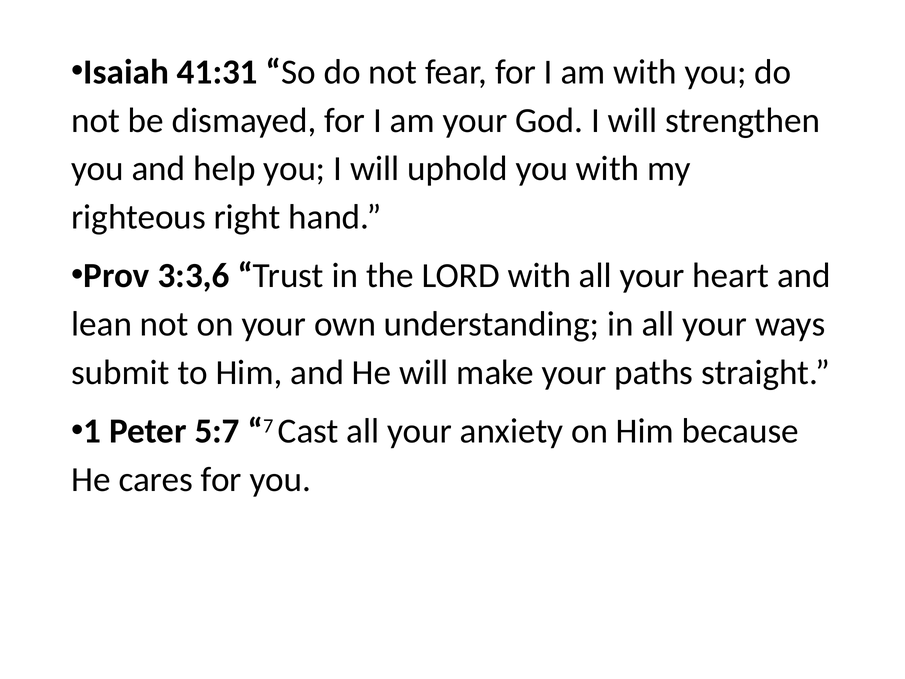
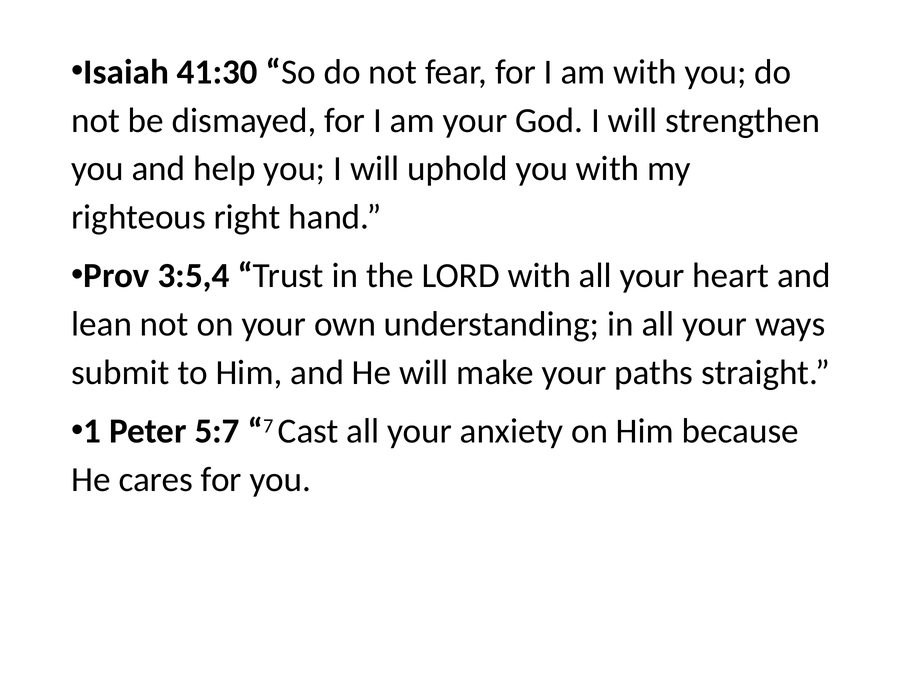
41:31: 41:31 -> 41:30 (217, 72)
3:3,6: 3:3,6 -> 3:5,4 (194, 276)
